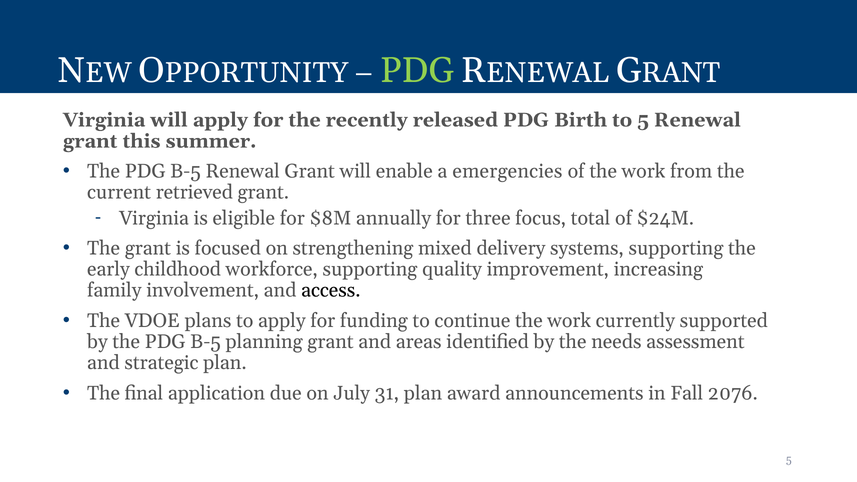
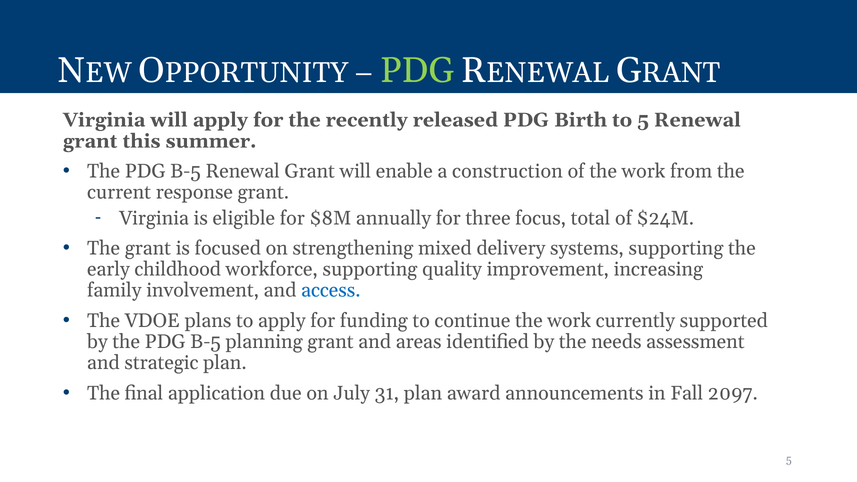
emergencies: emergencies -> construction (507, 171)
retrieved: retrieved -> response (194, 192)
access colour: black -> blue (331, 291)
2076: 2076 -> 2097 (733, 393)
